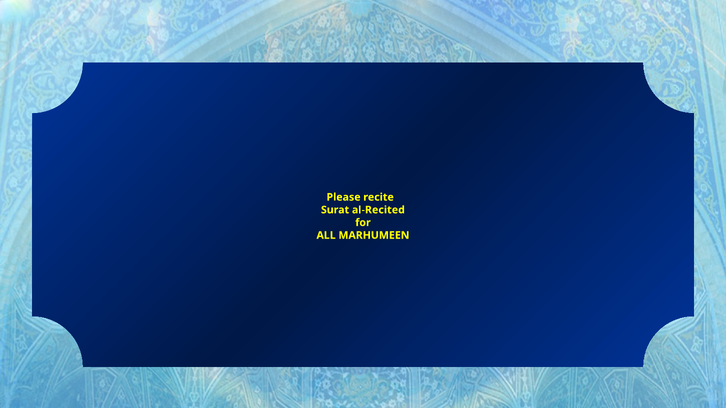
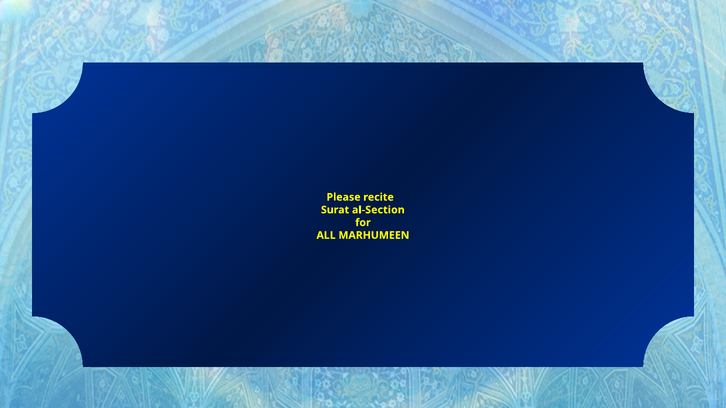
al-Recited: al-Recited -> al-Section (378, 210)
